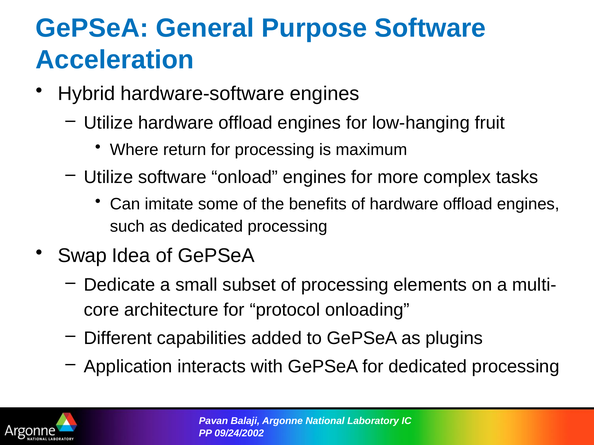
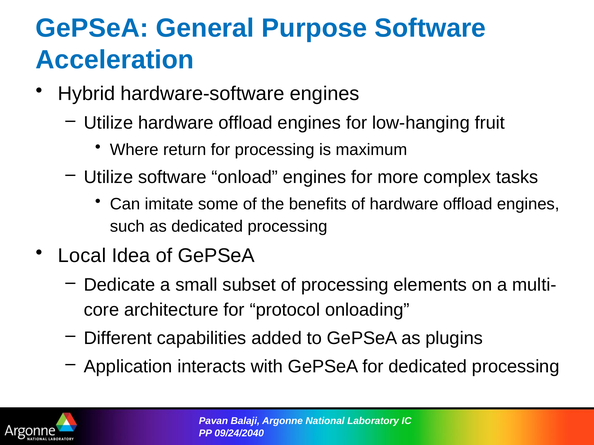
Swap: Swap -> Local (82, 256)
09/24/2002: 09/24/2002 -> 09/24/2040 (239, 434)
